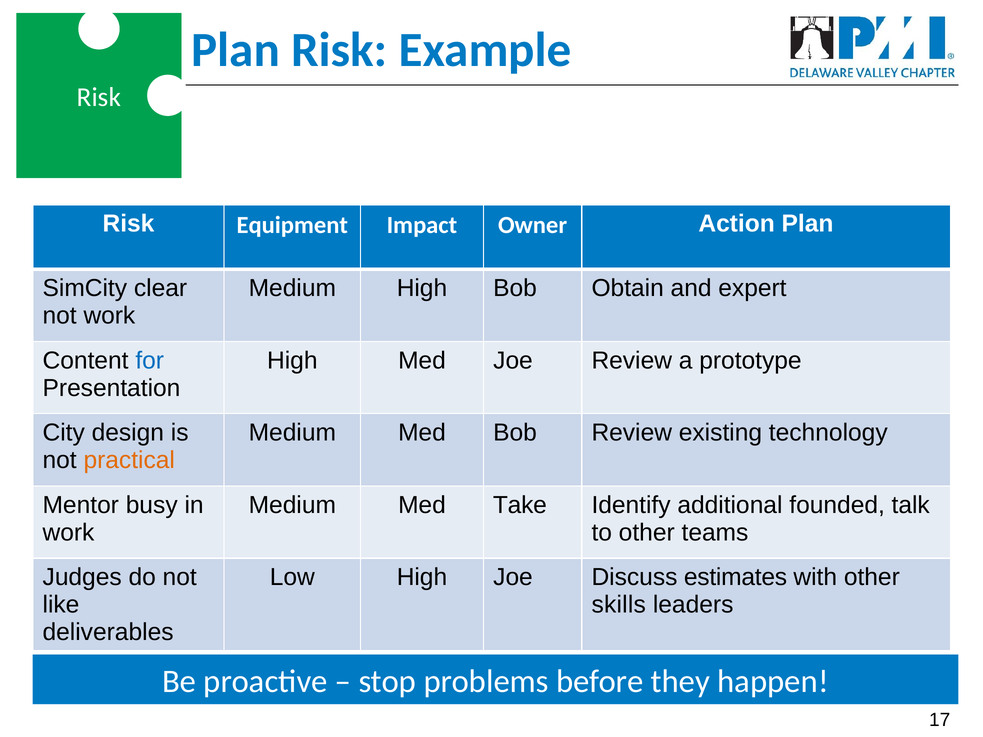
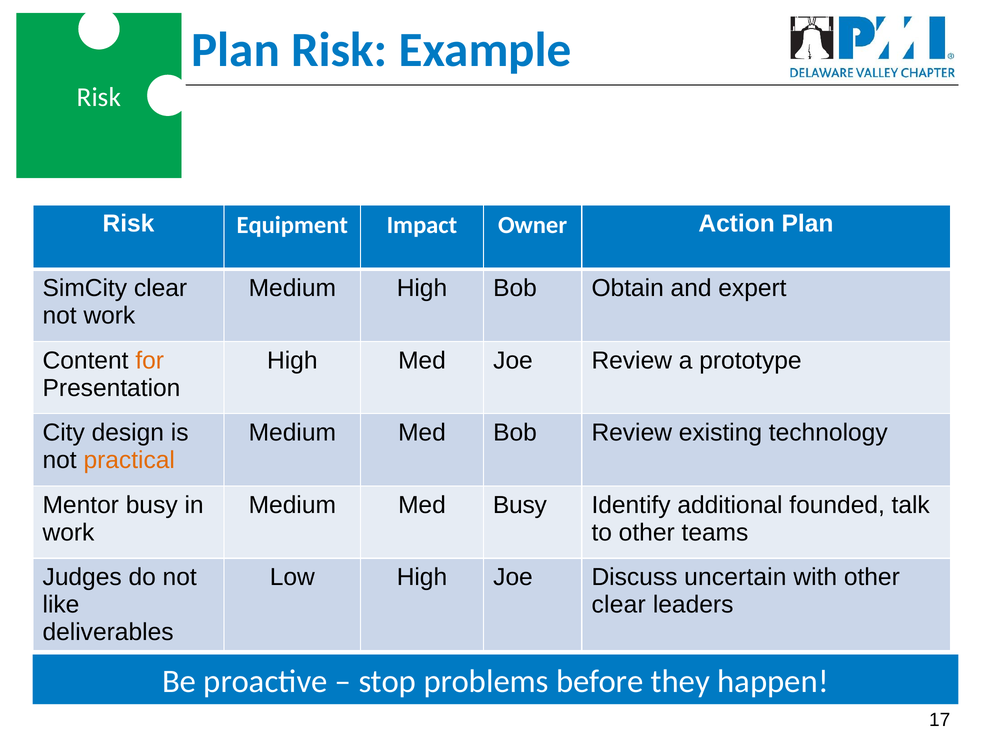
for colour: blue -> orange (150, 361)
Med Take: Take -> Busy (520, 505)
estimates: estimates -> uncertain (735, 577)
skills: skills -> clear (619, 605)
